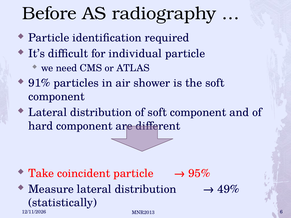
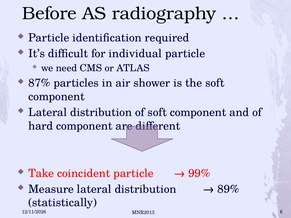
91%: 91% -> 87% (39, 83)
95%: 95% -> 99% (199, 173)
49%: 49% -> 89% (228, 189)
